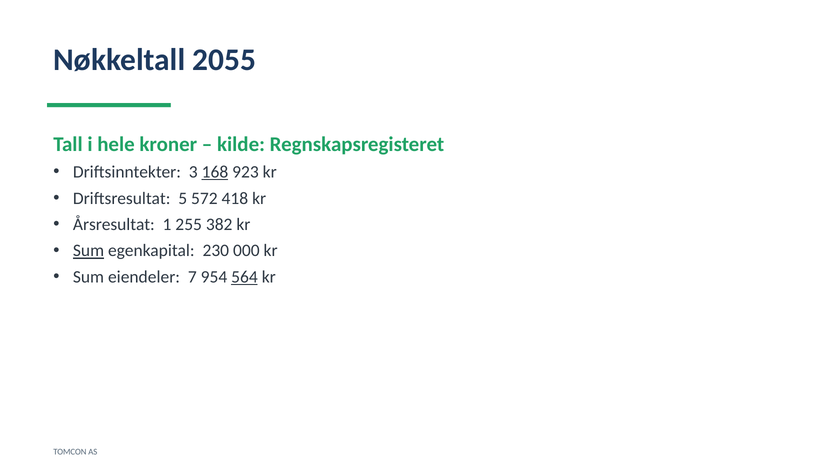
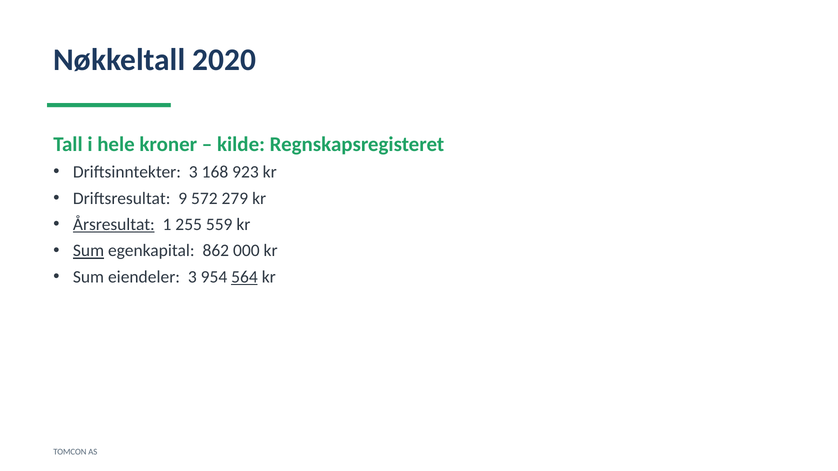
2055: 2055 -> 2020 (224, 60)
168 underline: present -> none (215, 172)
5: 5 -> 9 (183, 199)
418: 418 -> 279 (235, 199)
Årsresultat underline: none -> present (114, 225)
382: 382 -> 559 (219, 225)
230: 230 -> 862 (216, 251)
eiendeler 7: 7 -> 3 (192, 277)
